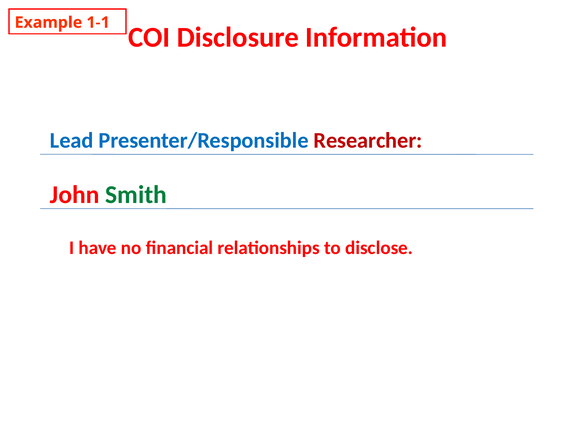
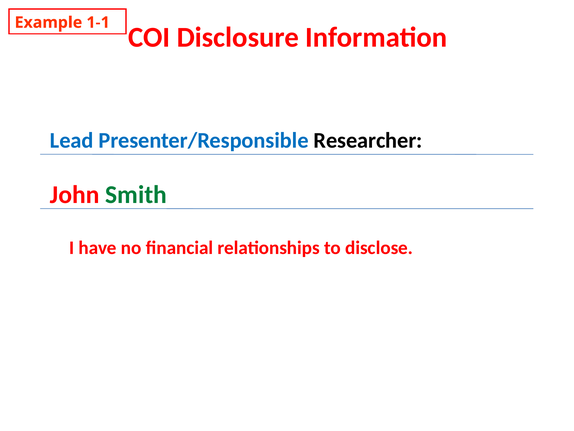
Researcher colour: red -> black (368, 140)
